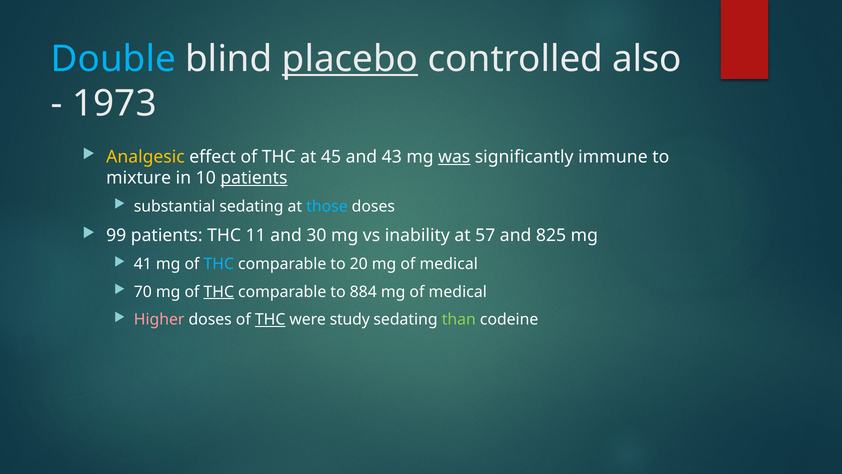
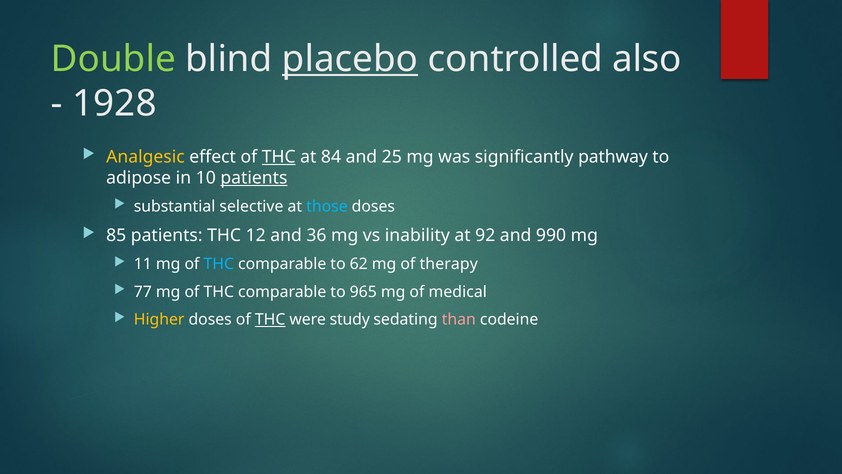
Double colour: light blue -> light green (113, 59)
1973: 1973 -> 1928 (114, 103)
THC underline: none -> present (279, 157)
45: 45 -> 84 (331, 157)
43: 43 -> 25 (392, 157)
was underline: present -> none (454, 157)
immune: immune -> pathway (613, 157)
mixture: mixture -> adipose (139, 178)
substantial sedating: sedating -> selective (251, 206)
99: 99 -> 85 (116, 235)
11: 11 -> 12 (256, 235)
30: 30 -> 36 (316, 235)
57: 57 -> 92 (485, 235)
825: 825 -> 990 (551, 235)
41: 41 -> 11 (143, 264)
20: 20 -> 62 (359, 264)
medical: medical -> therapy (449, 264)
70: 70 -> 77 (143, 292)
THC underline: present -> none (219, 292)
884: 884 -> 965 (363, 292)
Higher colour: pink -> yellow (159, 319)
than colour: light green -> pink (459, 319)
